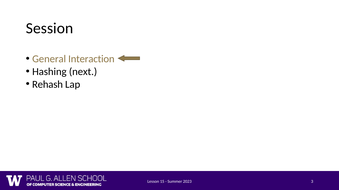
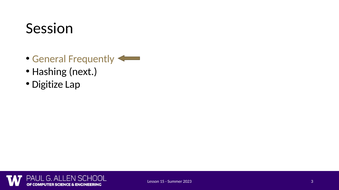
Interaction: Interaction -> Frequently (91, 59)
Rehash: Rehash -> Digitize (48, 85)
